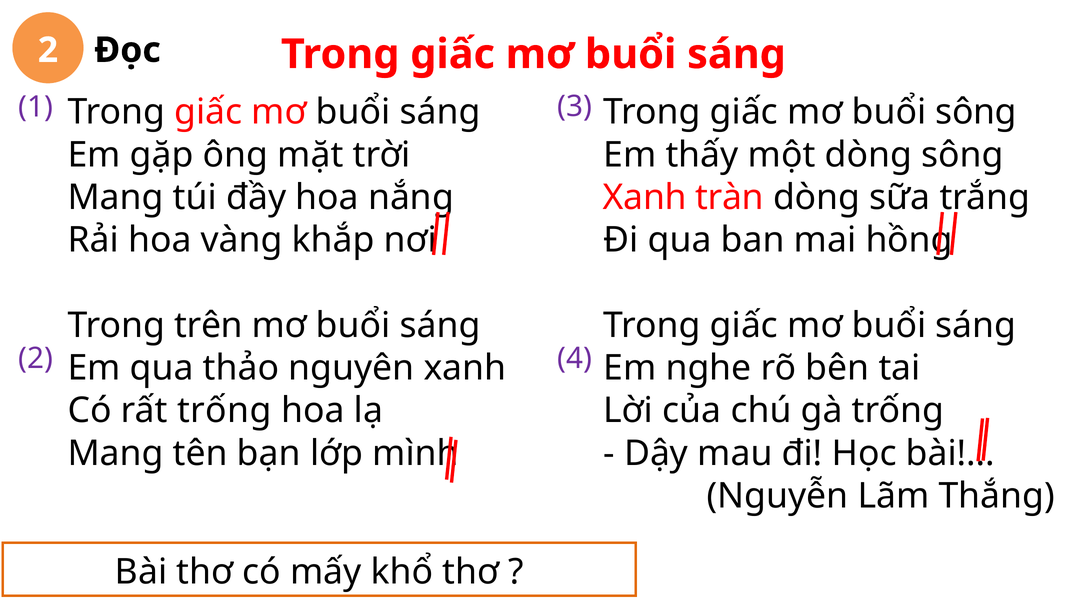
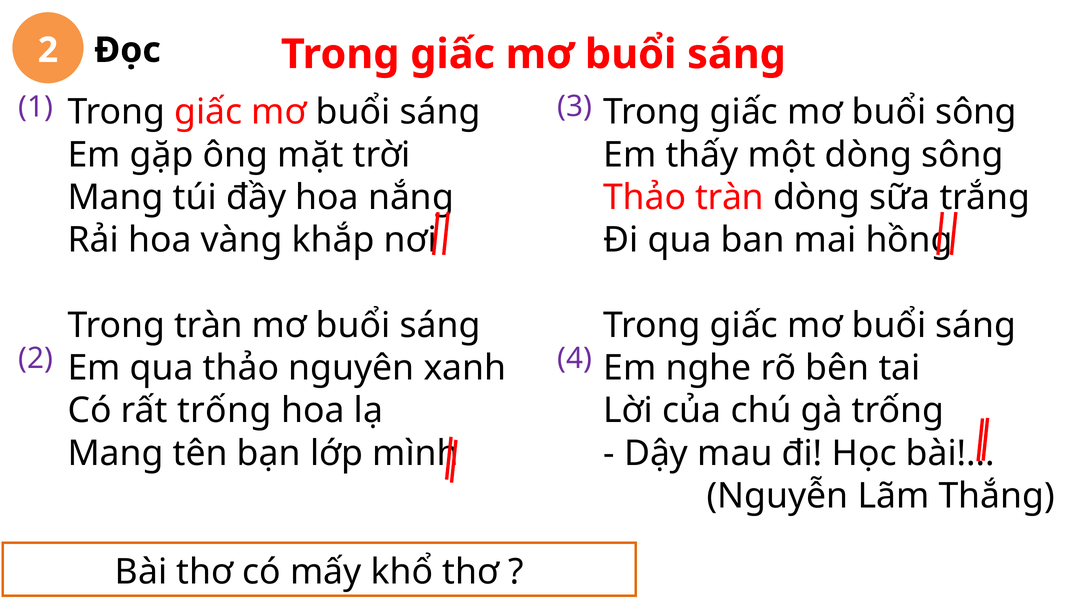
Xanh: Xanh -> Thảo (645, 198)
Trong trên: trên -> tràn (208, 326)
